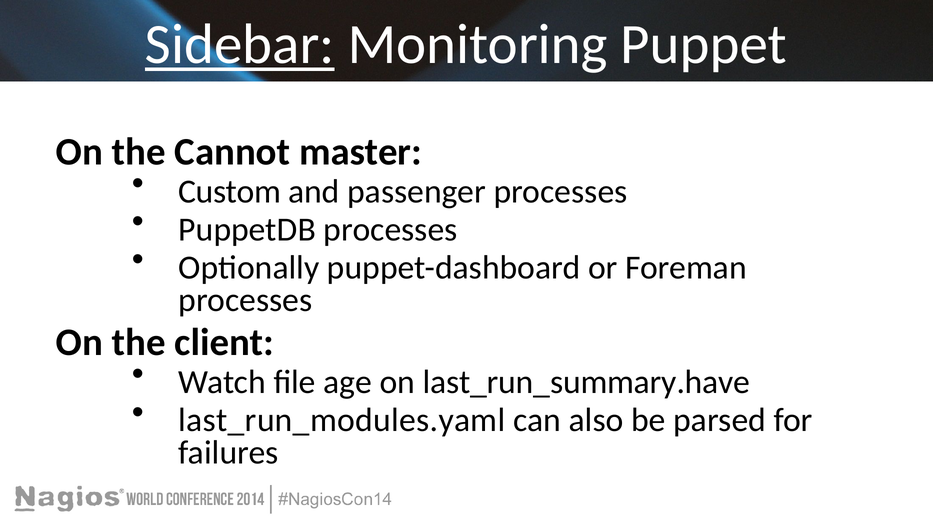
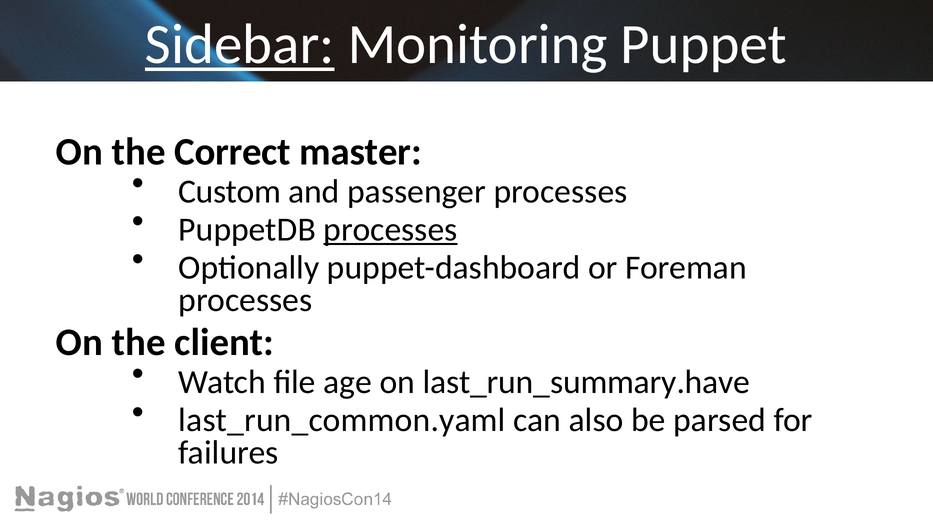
Cannot: Cannot -> Correct (233, 152)
processes underline: none -> present (390, 230)
last_run_modules.yaml: last_run_modules.yaml -> last_run_common.yaml (342, 420)
